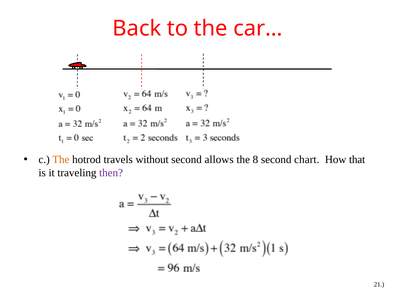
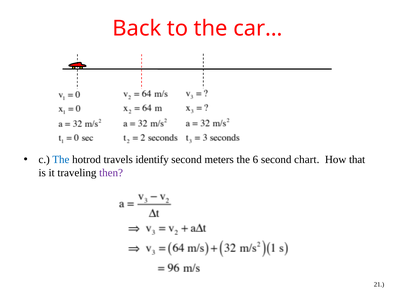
The colour: orange -> blue (61, 160)
without: without -> identify (152, 160)
allows: allows -> meters (219, 160)
8: 8 -> 6 (255, 160)
